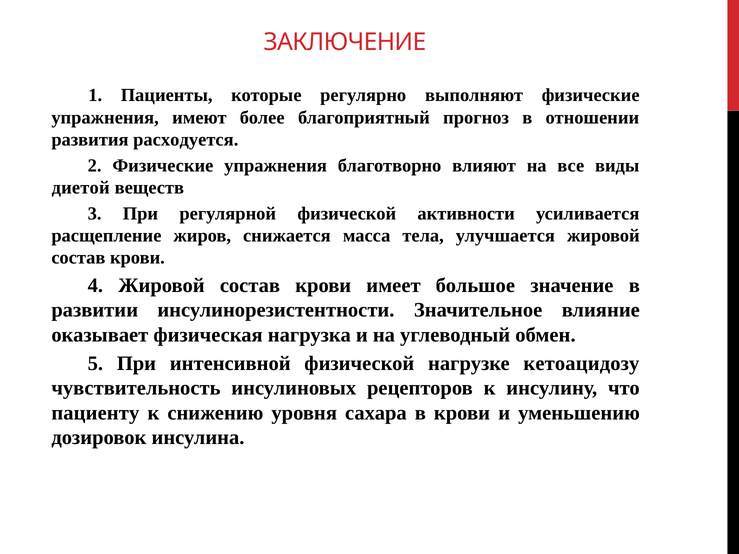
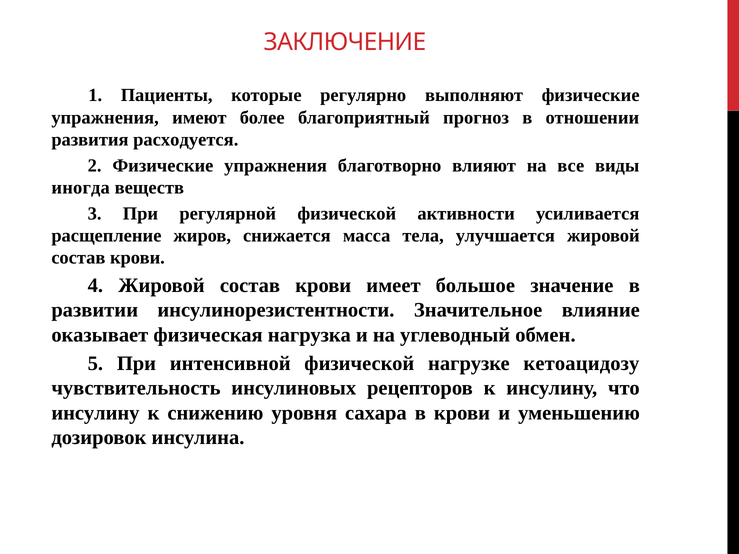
диетой: диетой -> иногда (81, 188)
пациенту: пациенту -> инсулину (95, 413)
